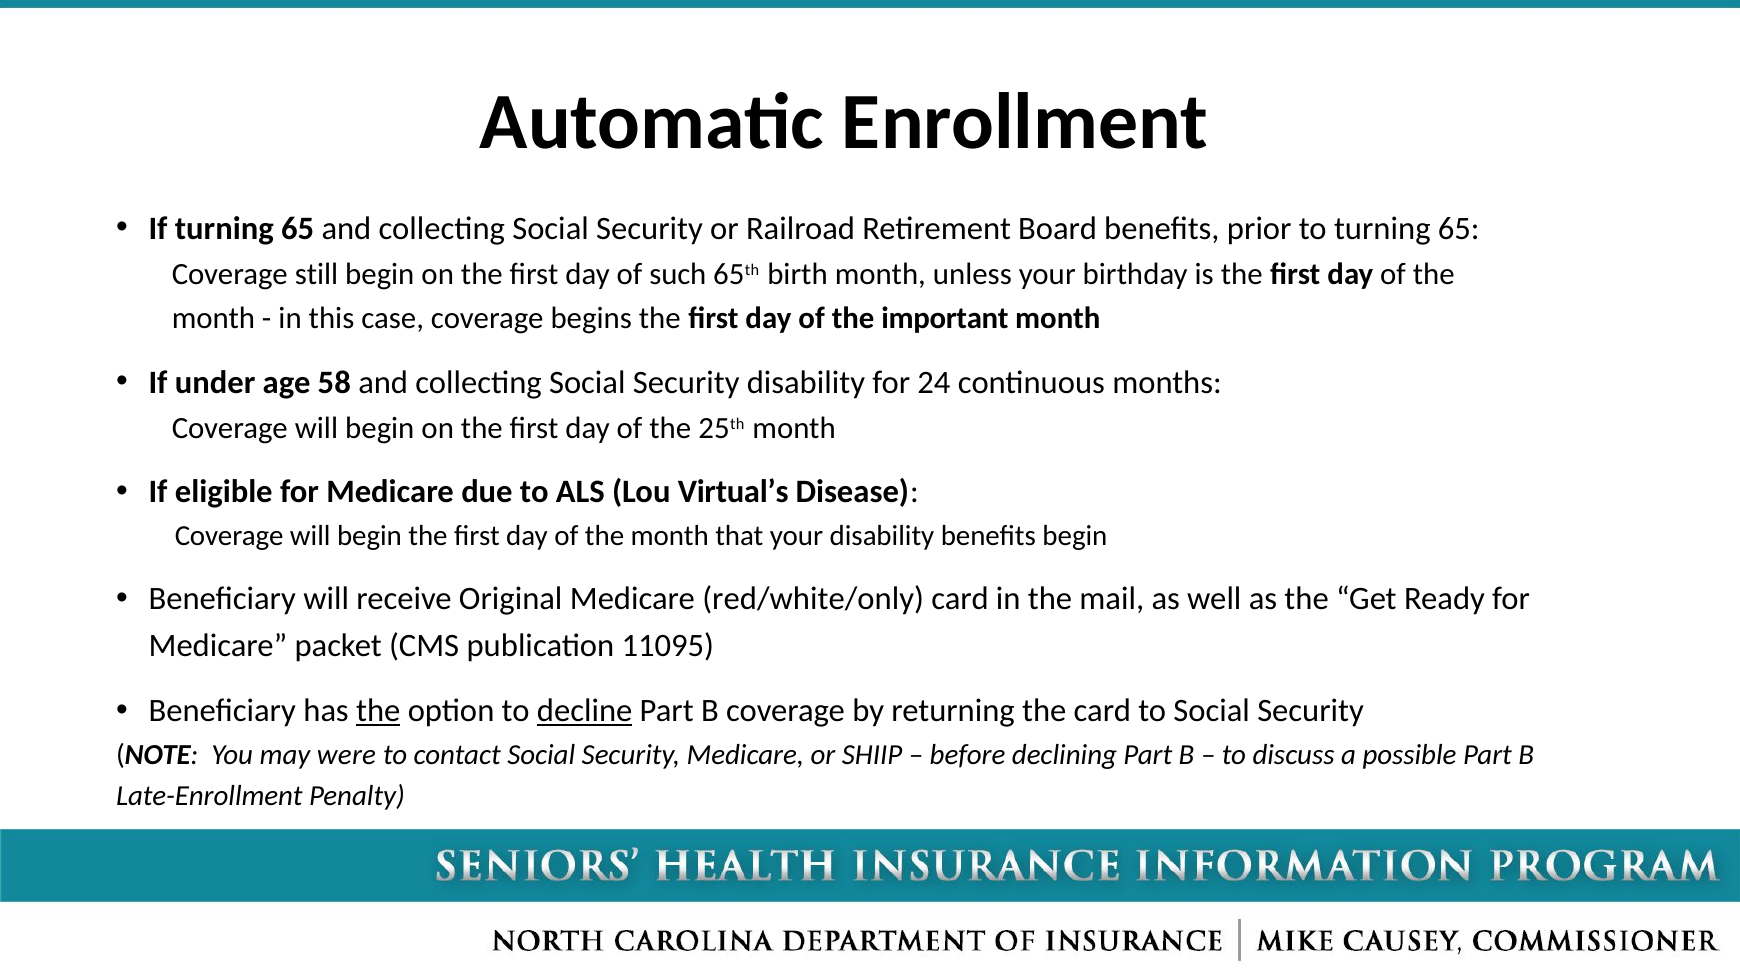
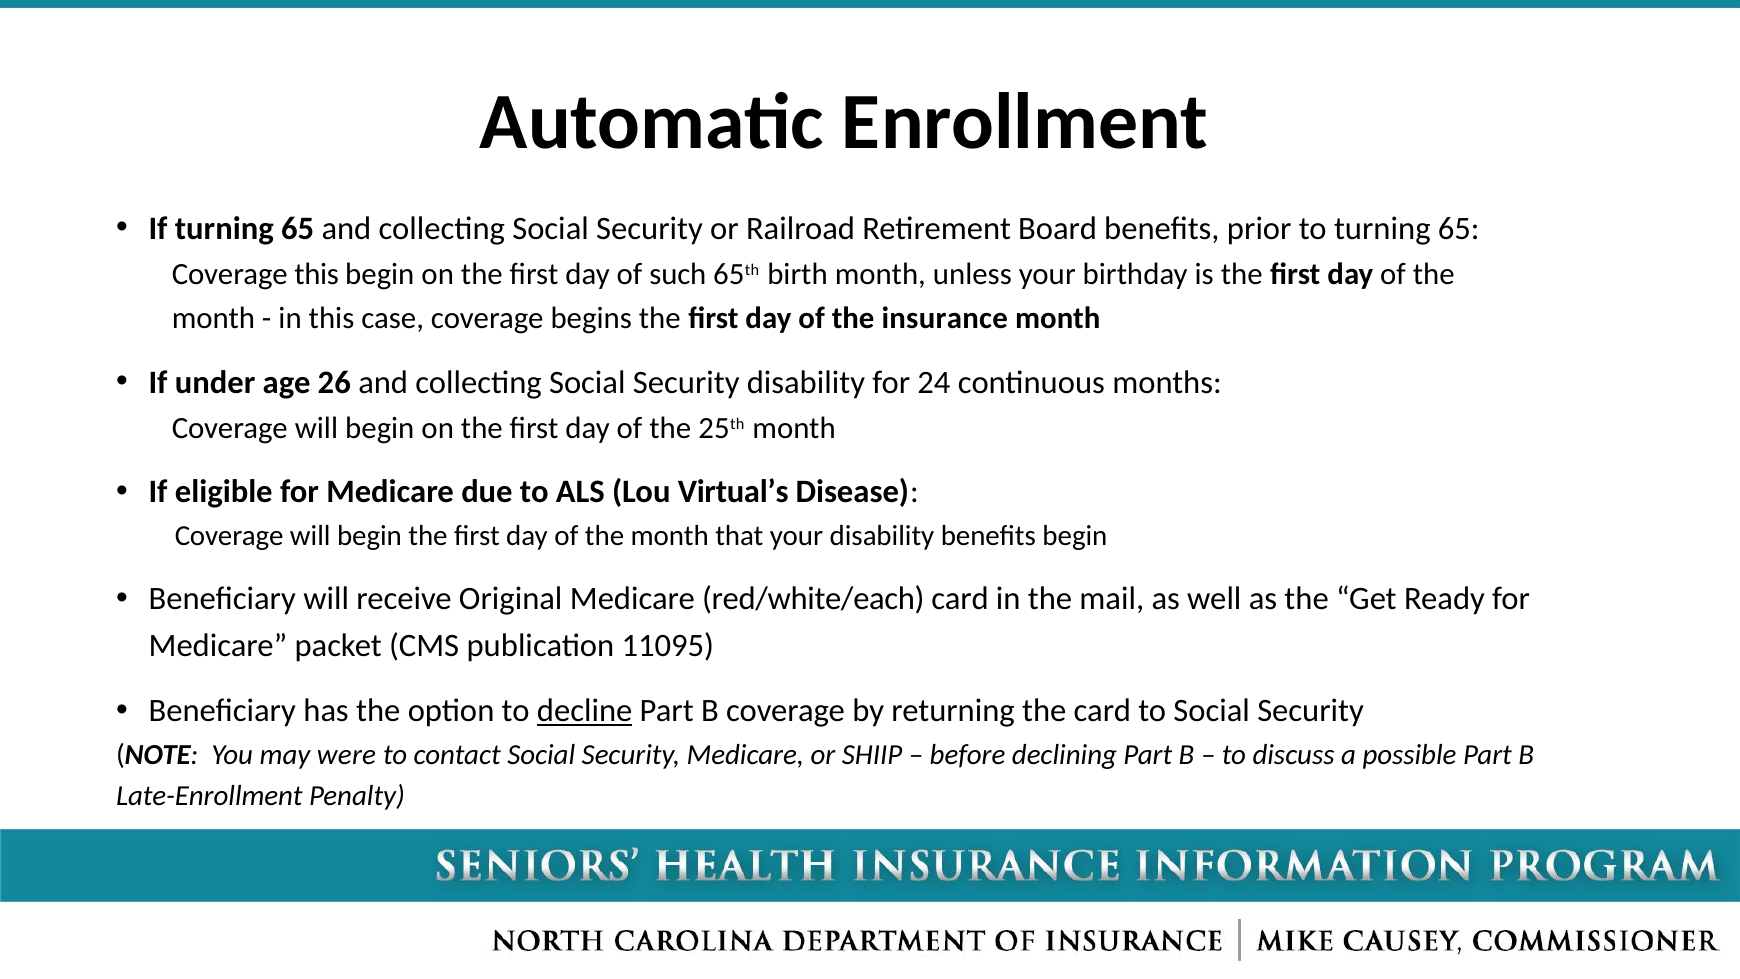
Coverage still: still -> this (317, 274)
important: important -> insurance (945, 318)
58: 58 -> 26 (334, 382)
red/white/only: red/white/only -> red/white/each (813, 599)
the underline: present -> none (378, 711)
